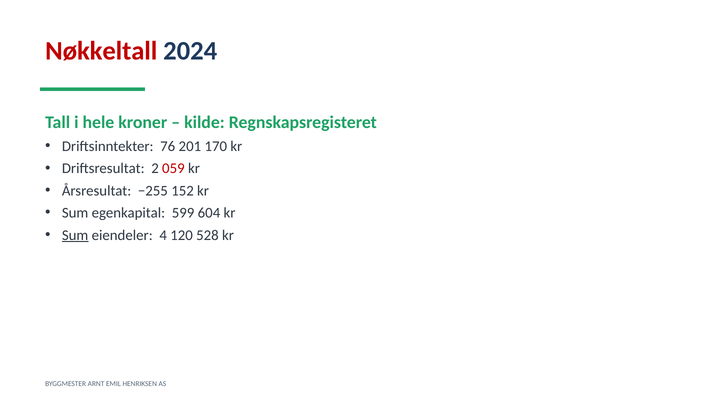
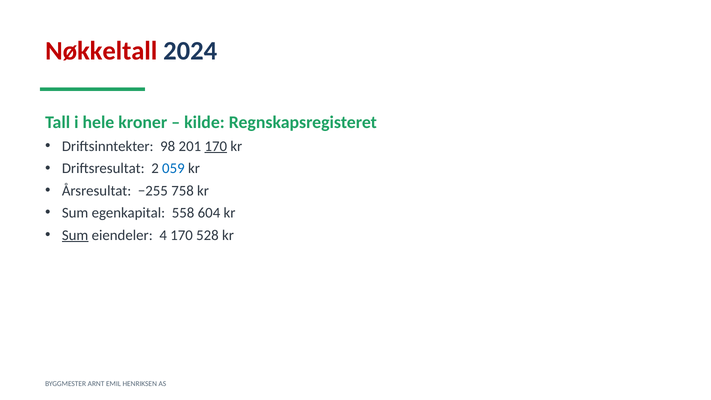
76: 76 -> 98 (168, 146)
170 underline: none -> present (216, 146)
059 colour: red -> blue (173, 168)
152: 152 -> 758 (183, 191)
599: 599 -> 558 (183, 213)
4 120: 120 -> 170 (182, 235)
